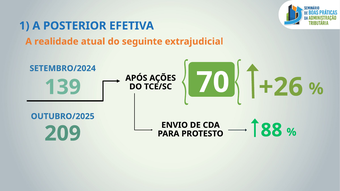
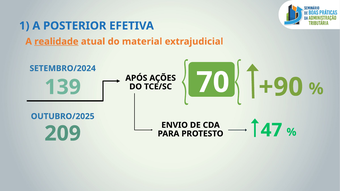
realidade underline: none -> present (56, 42)
seguinte: seguinte -> material (142, 42)
+26: +26 -> +90 (281, 87)
88: 88 -> 47 (271, 130)
